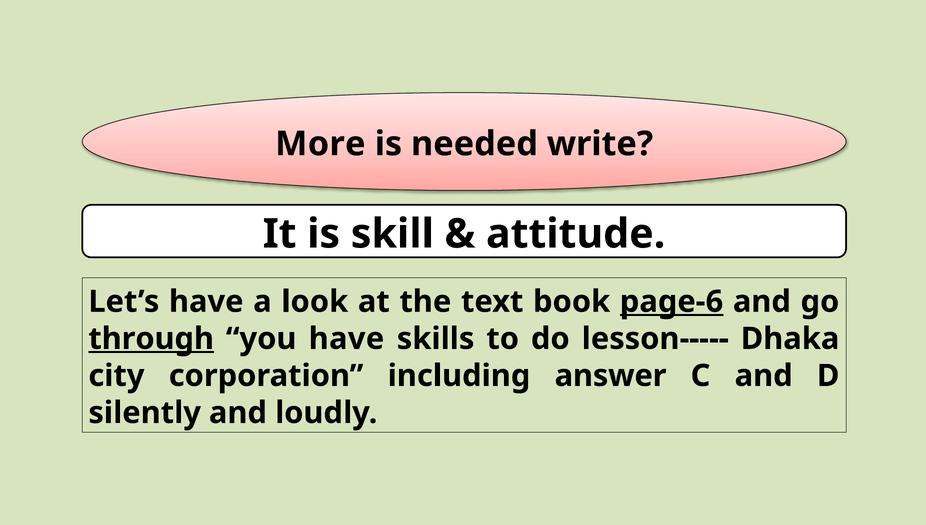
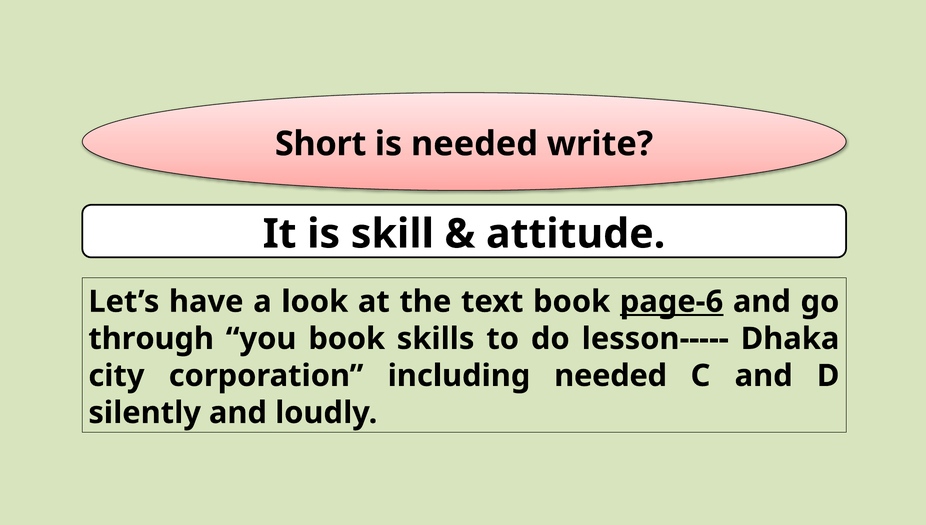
More: More -> Short (321, 144)
through underline: present -> none (151, 339)
you have: have -> book (347, 339)
including answer: answer -> needed (611, 376)
